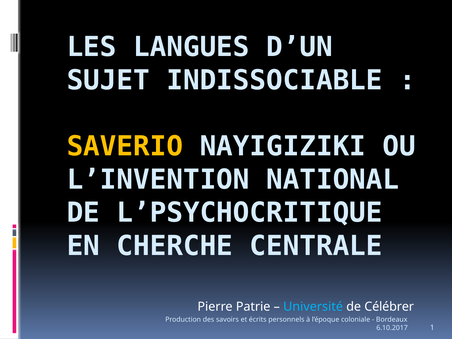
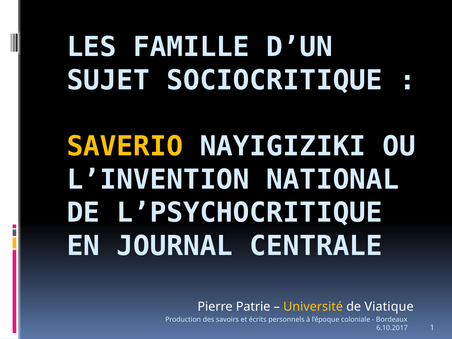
LANGUES: LANGUES -> FAMILLE (191, 47)
INDISSOCIABLE: INDISSOCIABLE -> SOCIOCRITIQUE (274, 80)
CHERCHE: CHERCHE -> JOURNAL (175, 246)
Université colour: light blue -> yellow (313, 307)
Célébrer: Célébrer -> Viatique (389, 307)
